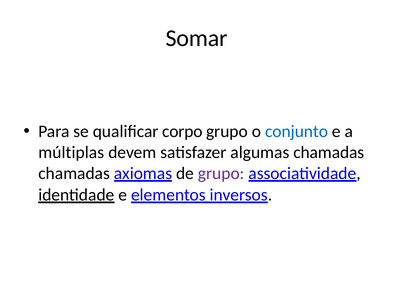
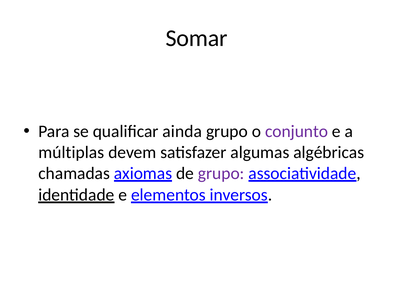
corpo: corpo -> ainda (182, 131)
conjunto colour: blue -> purple (297, 131)
algumas chamadas: chamadas -> algébricas (329, 152)
